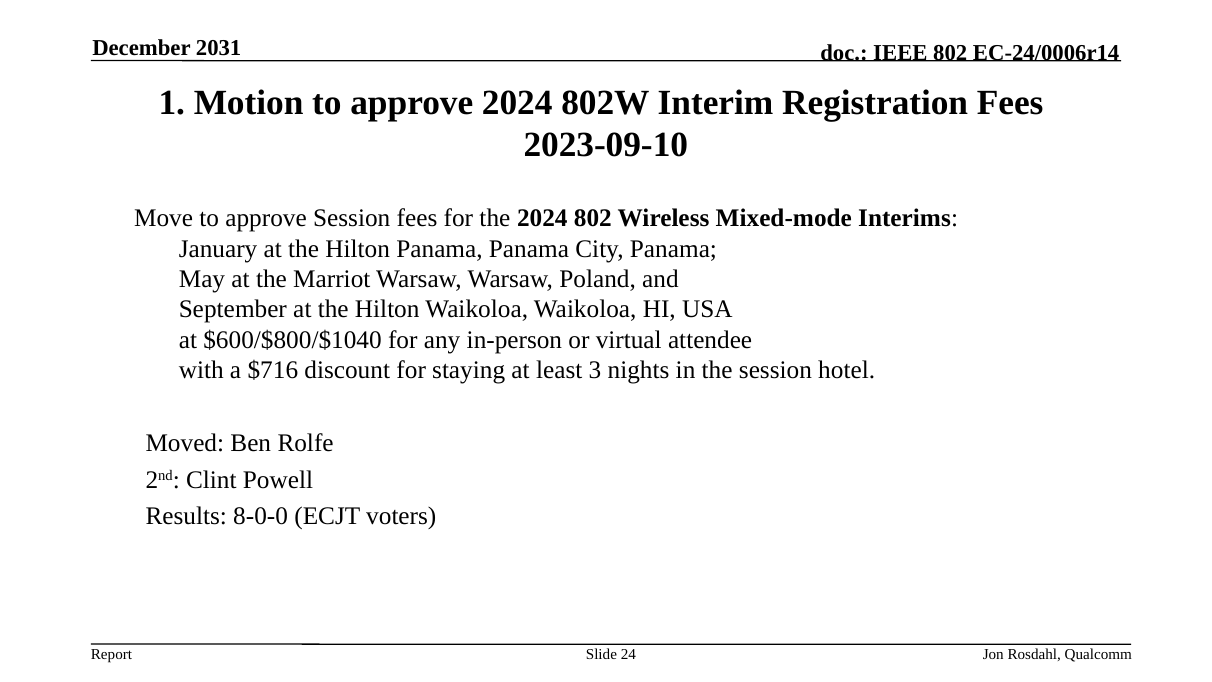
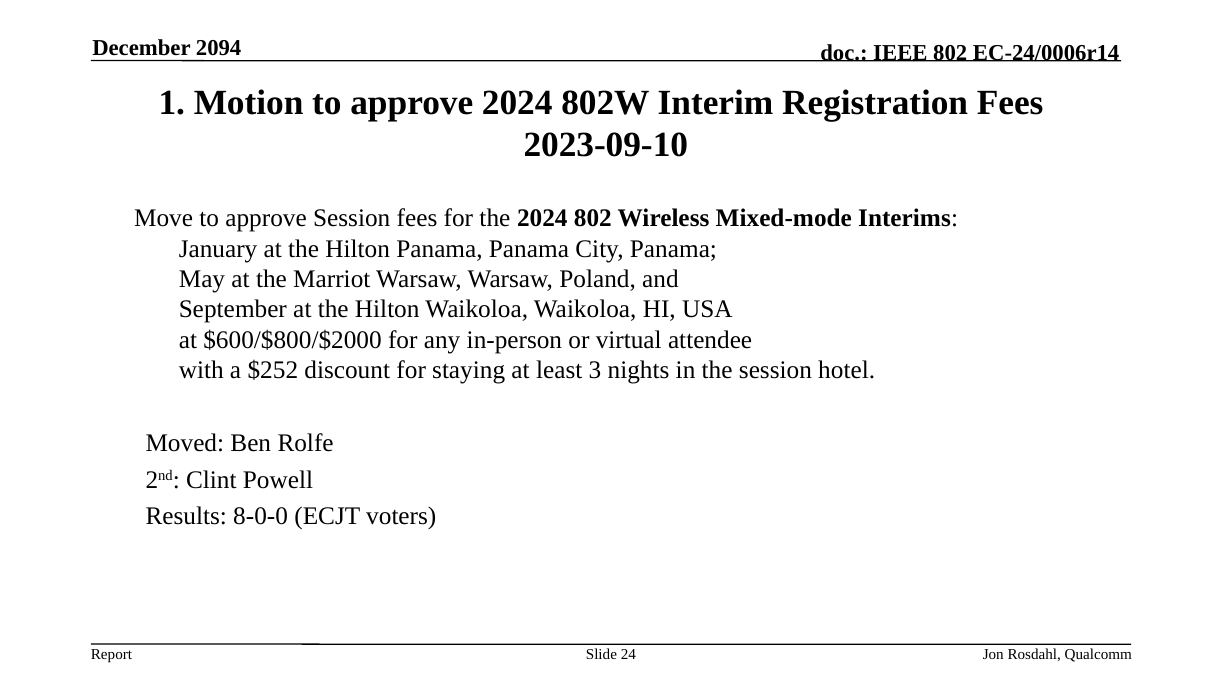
2031: 2031 -> 2094 (219, 48)
$600/$800/$1040: $600/$800/$1040 -> $600/$800/$2000 (293, 340)
$716: $716 -> $252 (273, 370)
